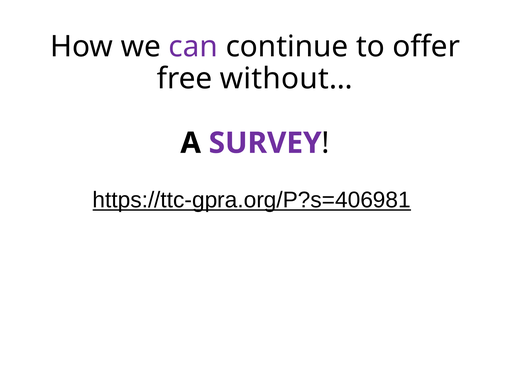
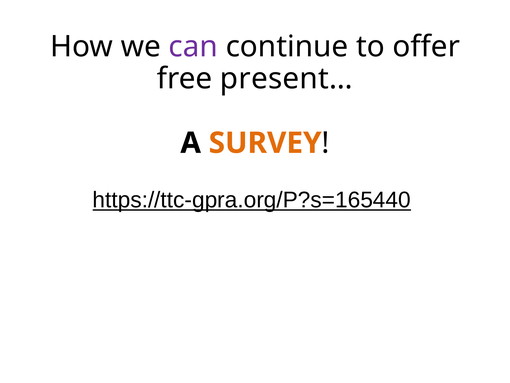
without…: without… -> present… (286, 79)
SURVEY colour: purple -> orange (265, 143)
https://ttc-gpra.org/P?s=406981: https://ttc-gpra.org/P?s=406981 -> https://ttc-gpra.org/P?s=165440 (252, 200)
